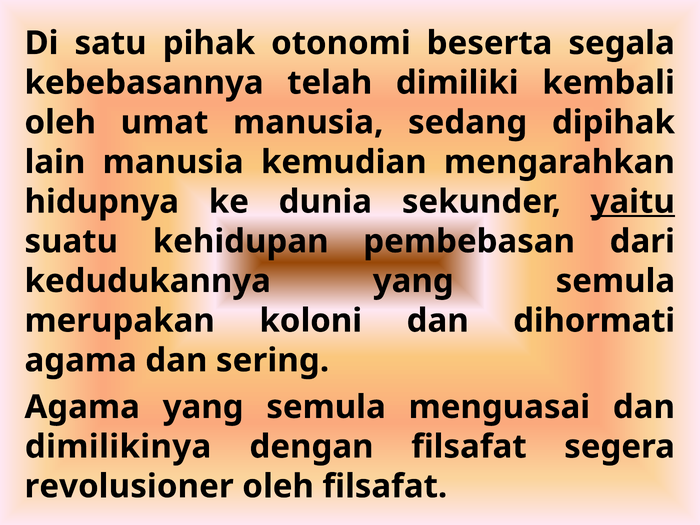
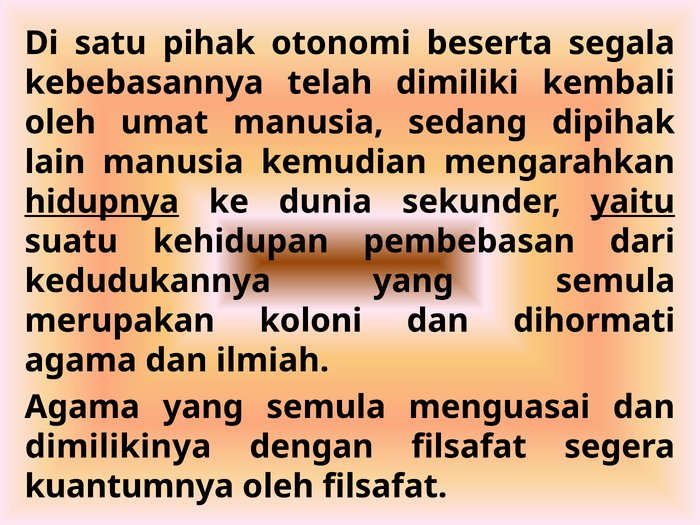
hidupnya underline: none -> present (102, 202)
sering: sering -> ilmiah (273, 360)
revolusioner: revolusioner -> kuantumnya (129, 486)
